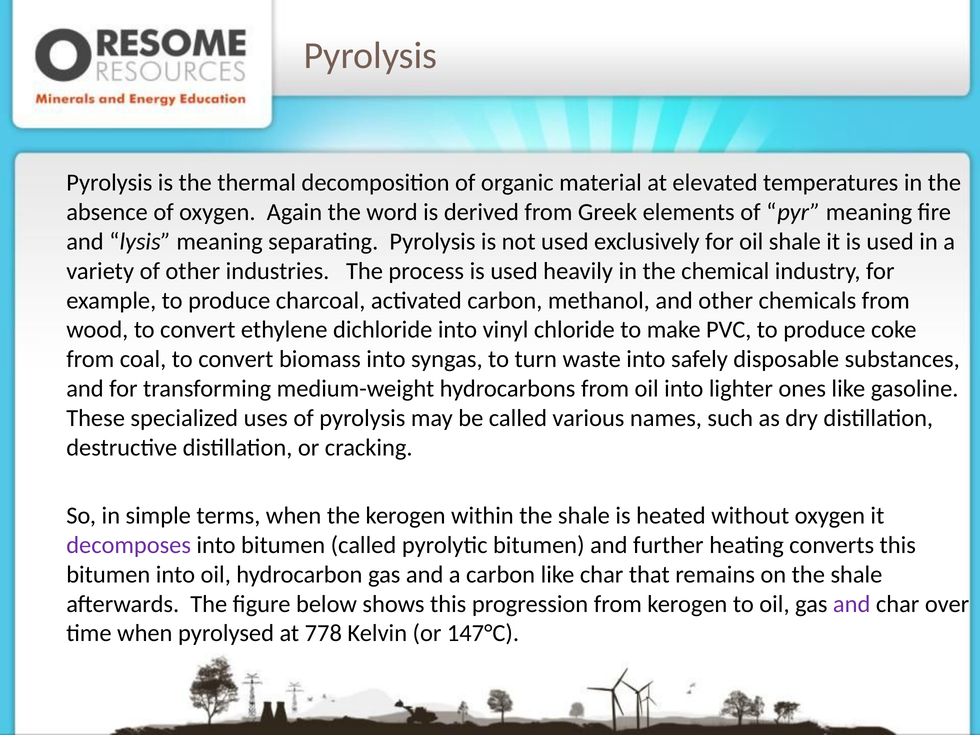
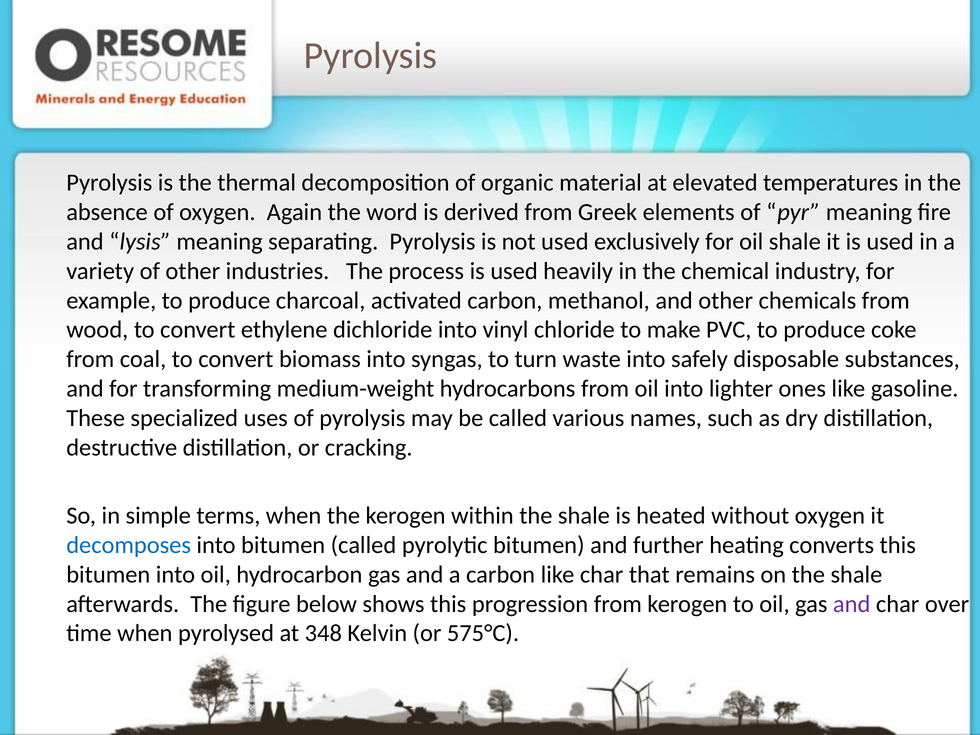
decomposes colour: purple -> blue (129, 545)
778: 778 -> 348 (323, 633)
147°C: 147°C -> 575°C (483, 633)
